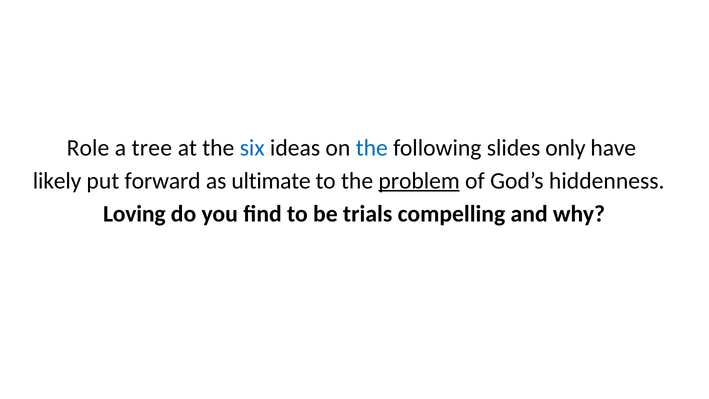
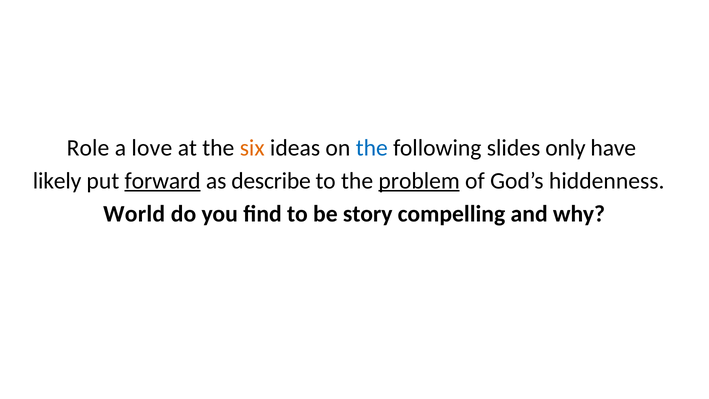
tree: tree -> love (152, 148)
six colour: blue -> orange (252, 148)
forward underline: none -> present (163, 181)
ultimate: ultimate -> describe (271, 181)
Loving: Loving -> World (134, 214)
trials: trials -> story (368, 214)
